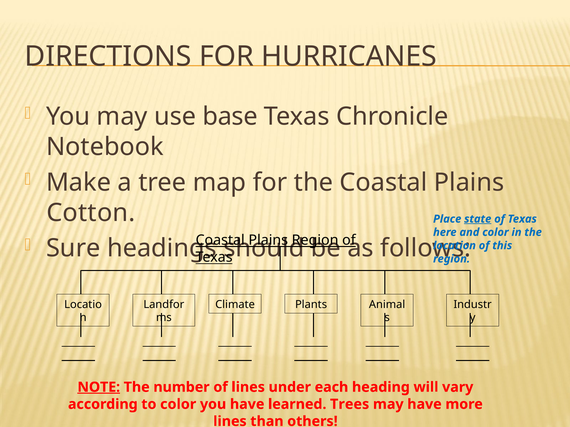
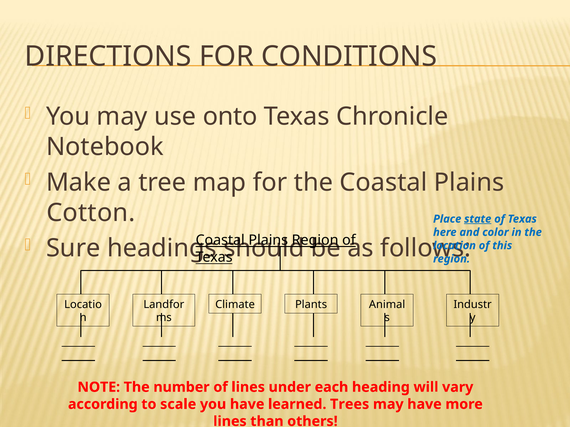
HURRICANES: HURRICANES -> CONDITIONS (349, 57)
base: base -> onto (230, 117)
NOTE underline: present -> none (99, 388)
to color: color -> scale (178, 405)
